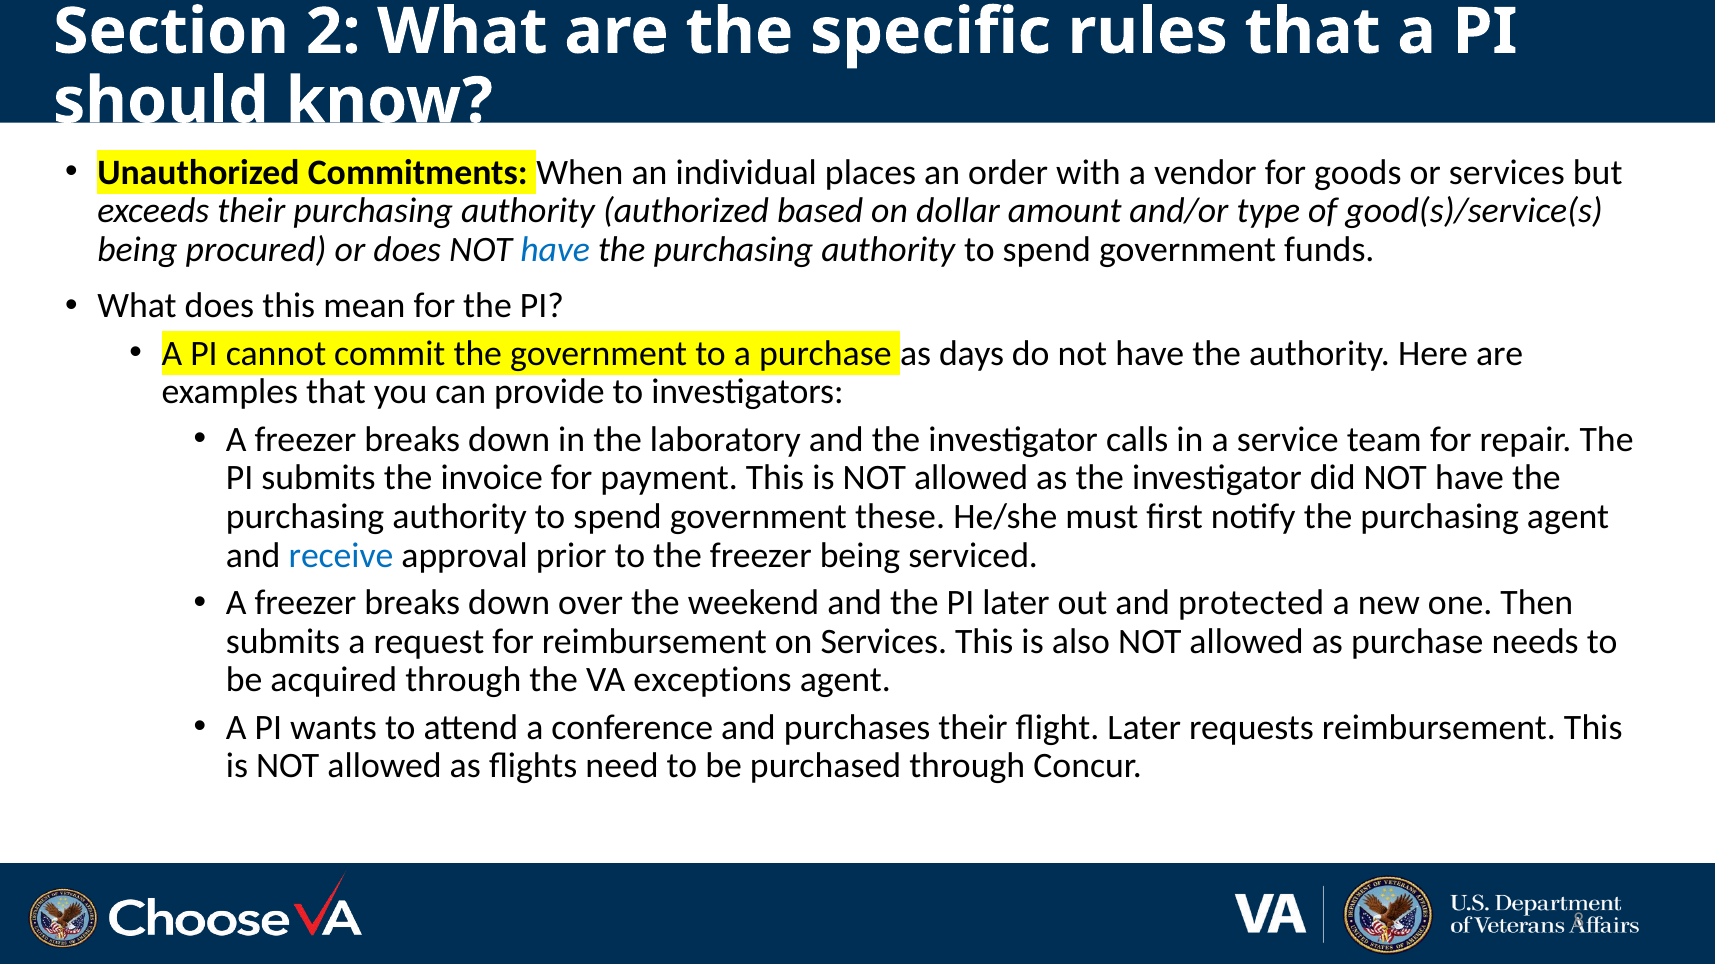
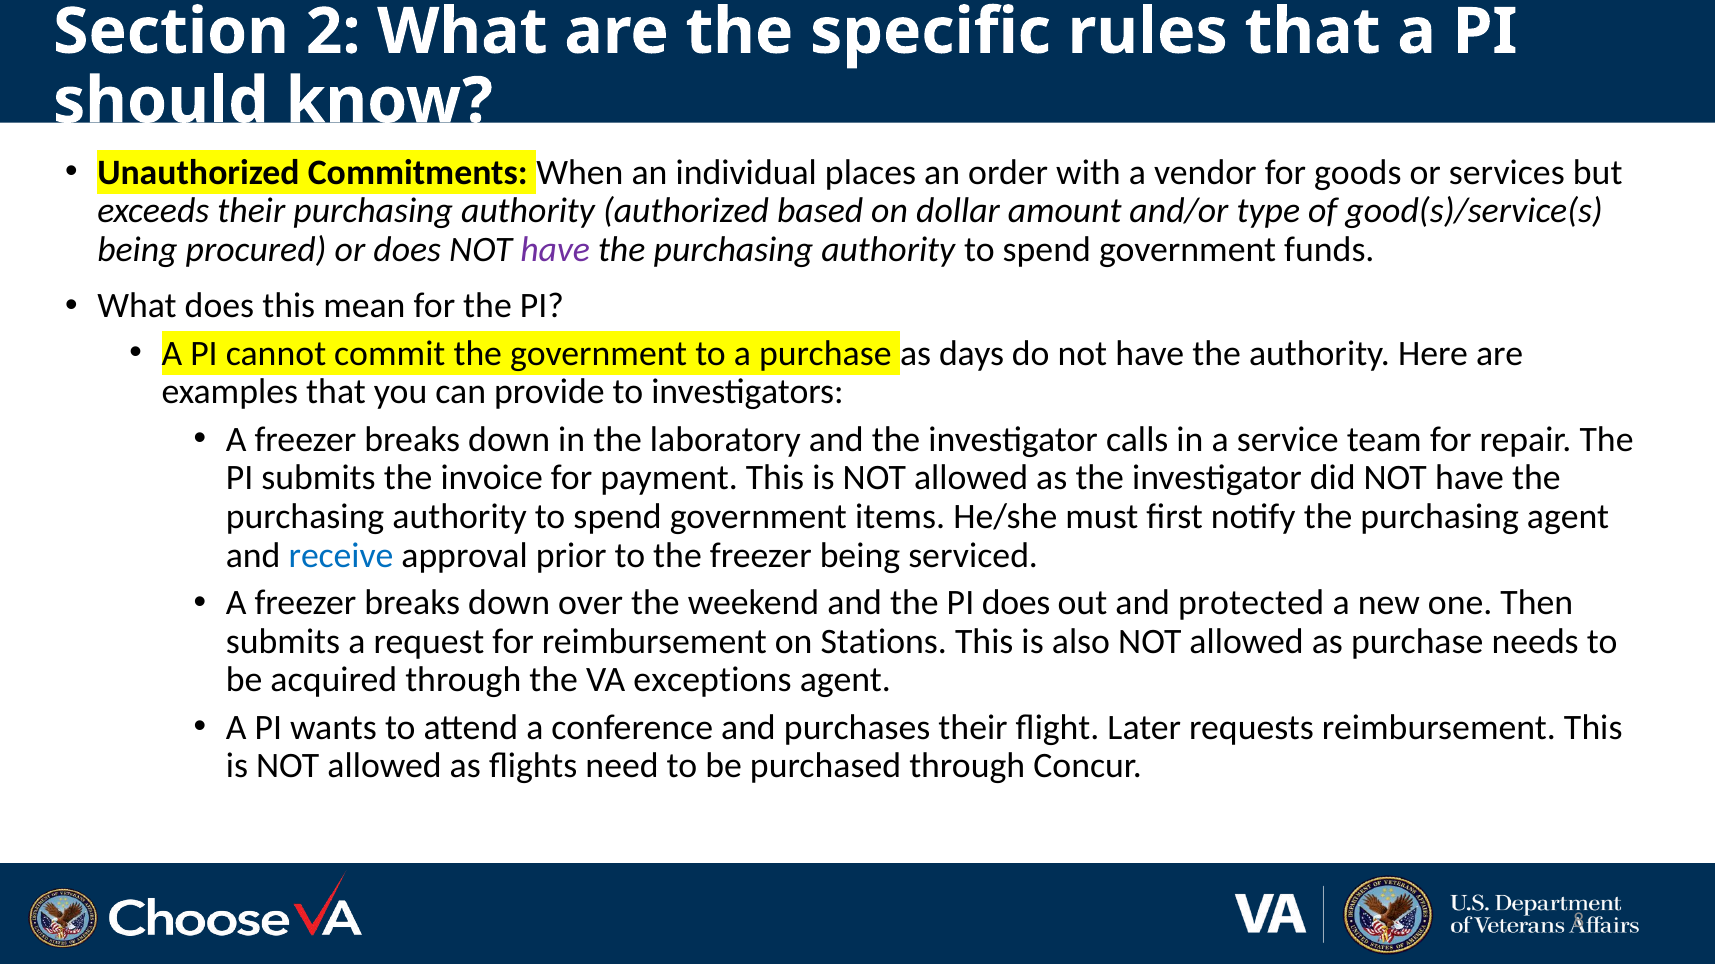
have colour: blue -> purple (555, 250)
these: these -> items (900, 517)
PI later: later -> does (1016, 603)
on Services: Services -> Stations (884, 642)
